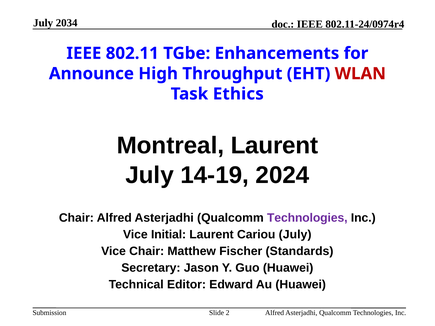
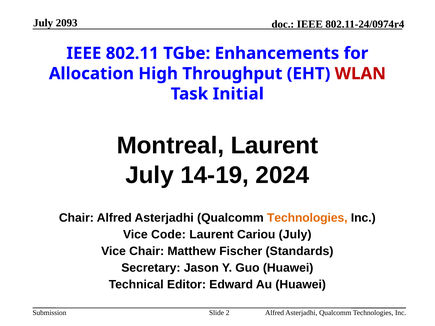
2034: 2034 -> 2093 (67, 23)
Announce: Announce -> Allocation (91, 74)
Ethics: Ethics -> Initial (238, 94)
Technologies colour: purple -> orange (307, 218)
Initial: Initial -> Code (168, 235)
